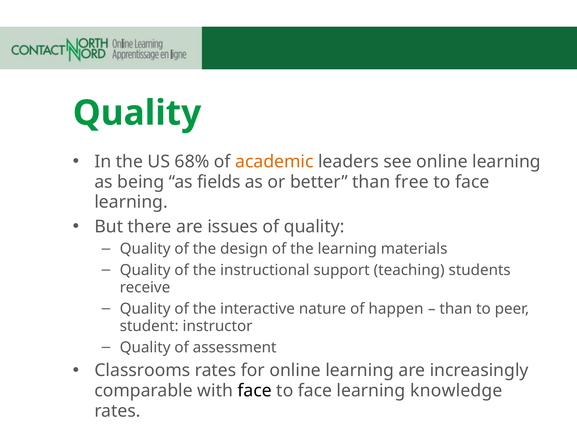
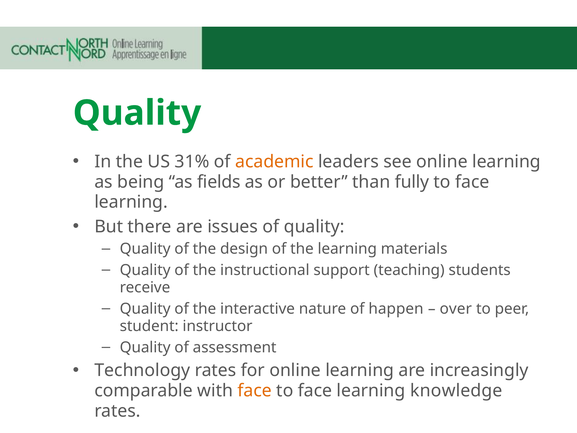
68%: 68% -> 31% (192, 161)
free: free -> fully (412, 182)
than: than -> over (456, 309)
Classrooms: Classrooms -> Technology (142, 370)
face colour: black -> orange (255, 391)
